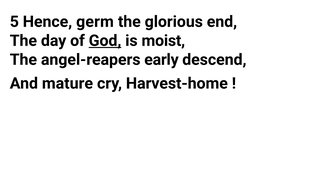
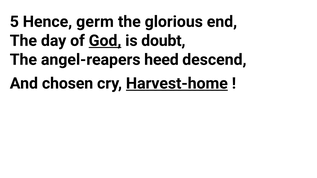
moist: moist -> doubt (163, 41)
early: early -> heed (161, 60)
mature: mature -> chosen (68, 84)
Harvest-home underline: none -> present (177, 84)
